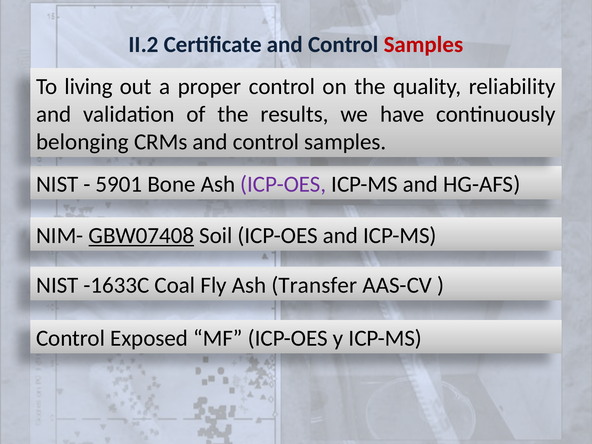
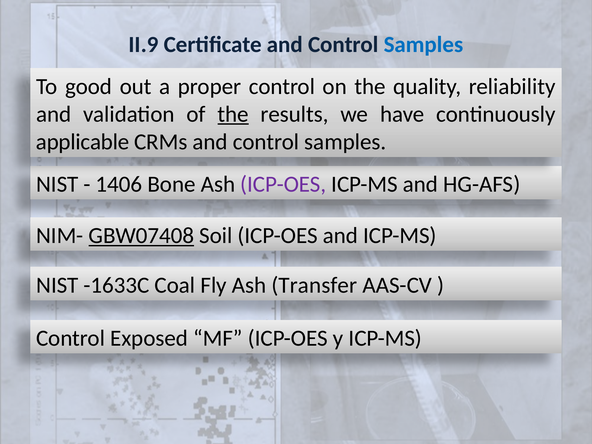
II.2: II.2 -> II.9 (144, 45)
Samples colour: red -> blue (424, 45)
living: living -> good (89, 86)
the underline: none -> present (233, 114)
belonging: belonging -> applicable (83, 142)
5901: 5901 -> 1406 (119, 184)
